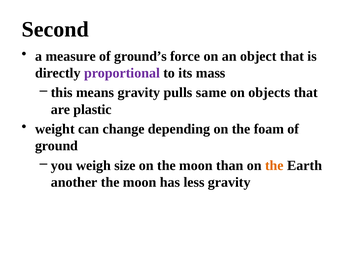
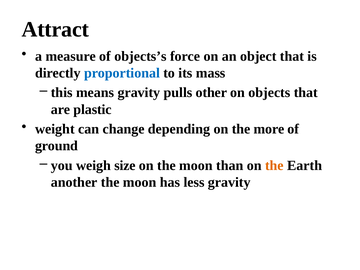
Second: Second -> Attract (55, 29)
ground’s: ground’s -> objects’s (140, 56)
proportional colour: purple -> blue (122, 73)
same: same -> other (211, 93)
foam: foam -> more (269, 129)
